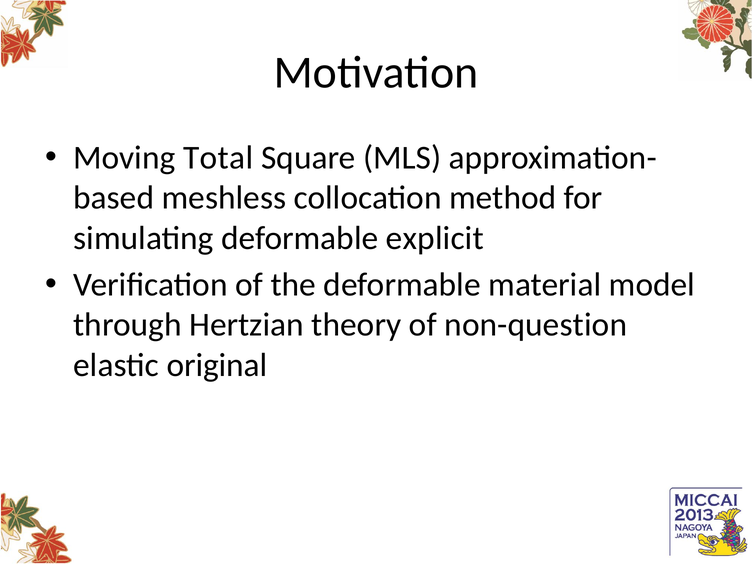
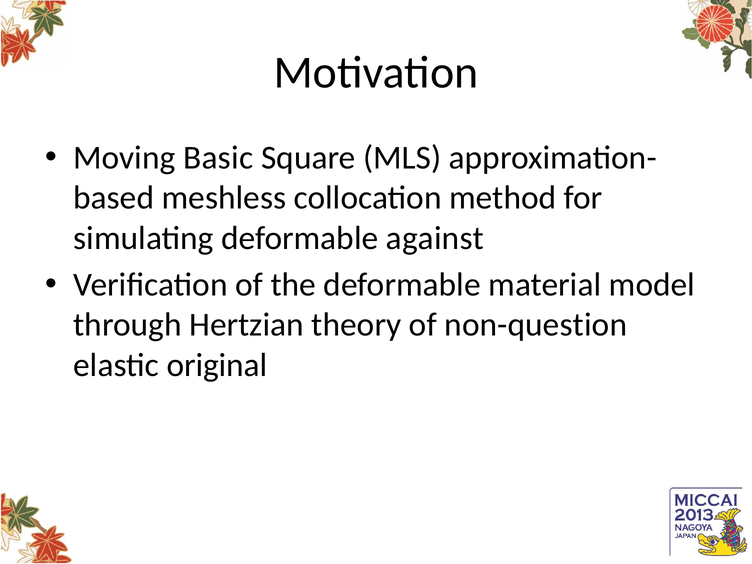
Total: Total -> Basic (218, 158)
explicit: explicit -> against (435, 238)
